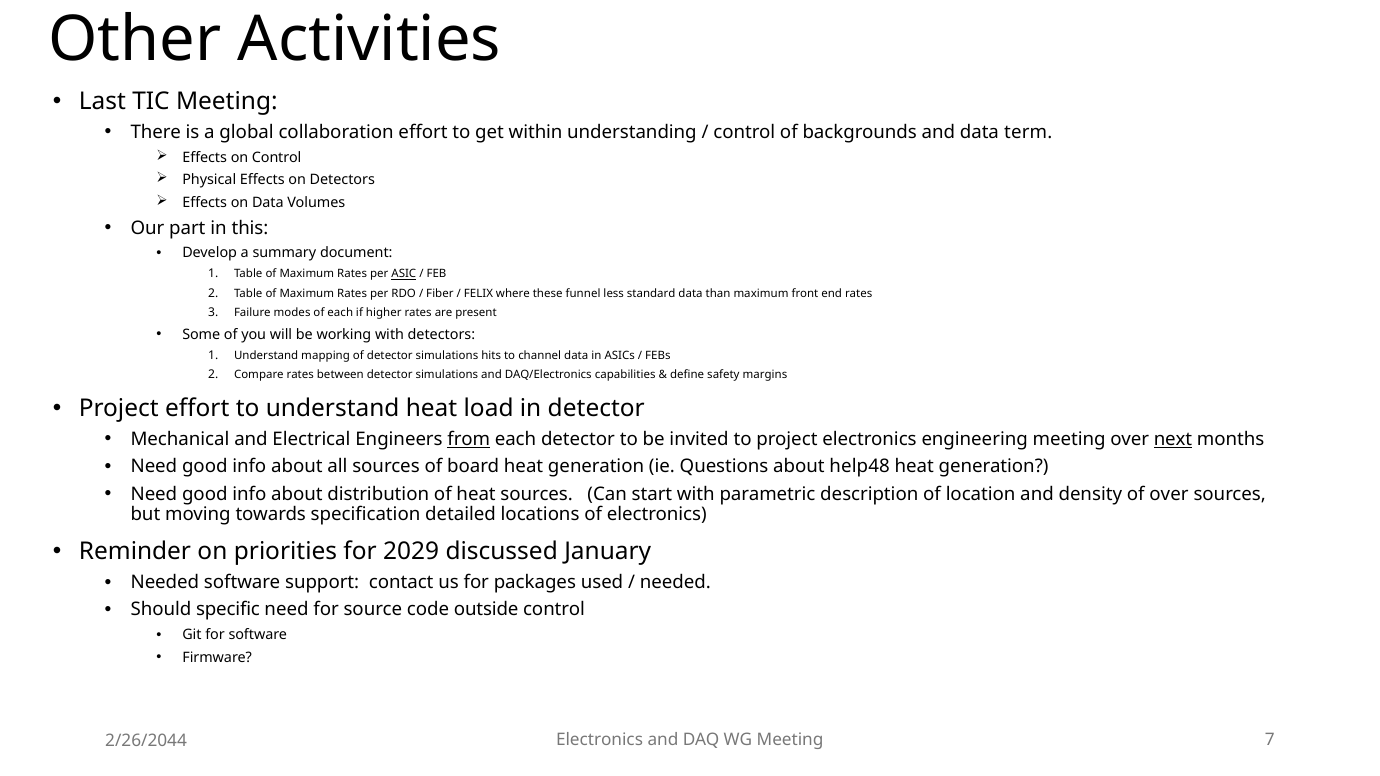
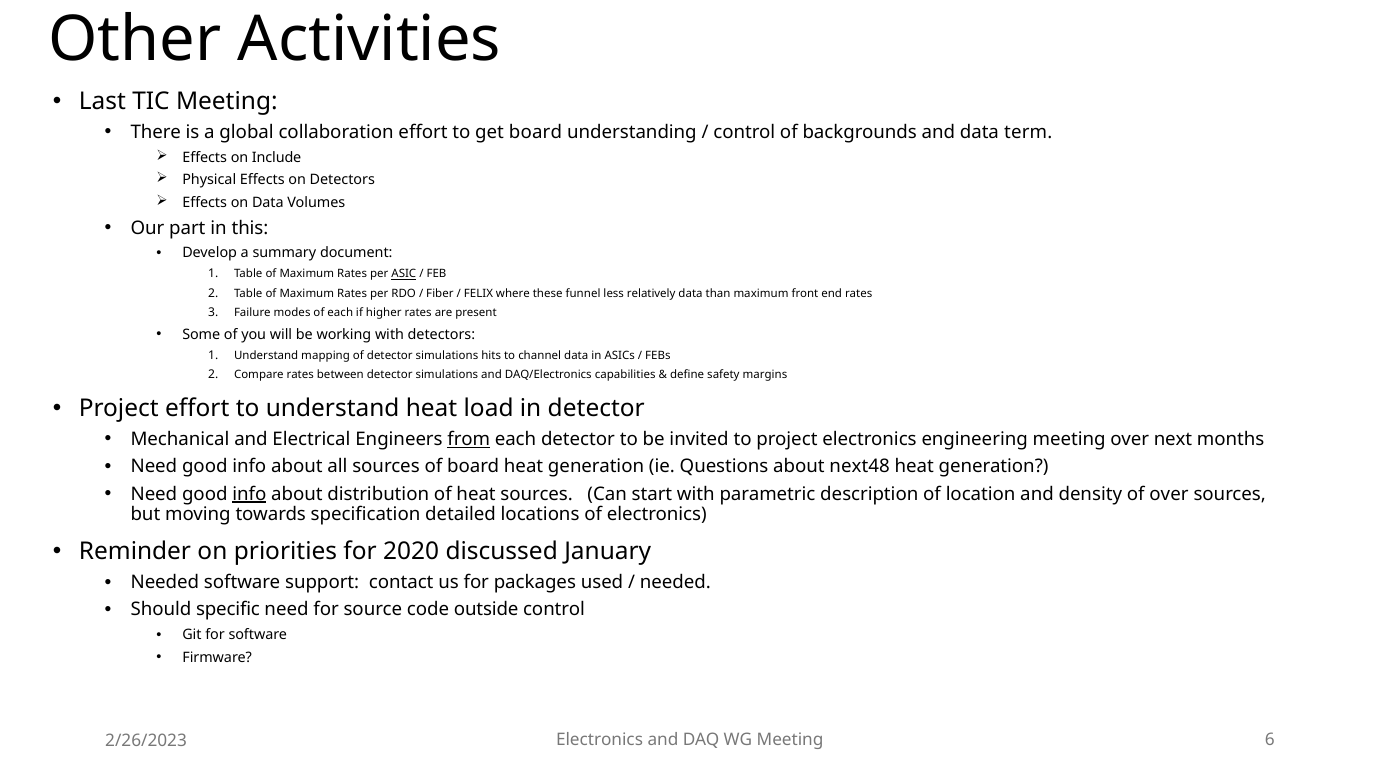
get within: within -> board (535, 132)
on Control: Control -> Include (277, 157)
standard: standard -> relatively (651, 294)
next underline: present -> none (1173, 439)
help48: help48 -> next48 (860, 467)
info underline: none -> present (249, 494)
2029: 2029 -> 2020 (411, 552)
7: 7 -> 6 (1270, 740)
2/26/2044: 2/26/2044 -> 2/26/2023 (146, 741)
